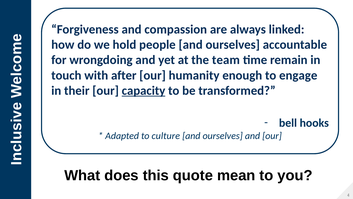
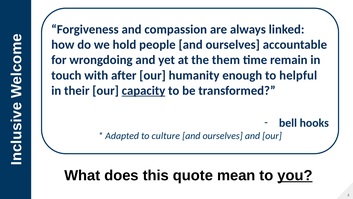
team: team -> them (226, 60)
engage: engage -> helpful (298, 75)
you underline: none -> present (295, 175)
